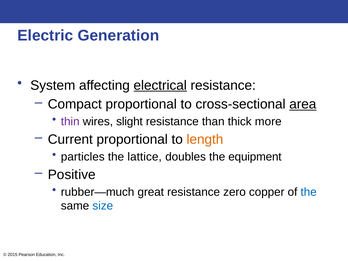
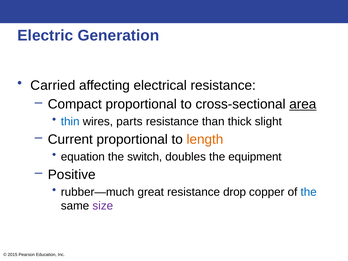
System: System -> Carried (53, 85)
electrical underline: present -> none (160, 85)
thin colour: purple -> blue (70, 122)
slight: slight -> parts (129, 122)
more: more -> slight (268, 122)
particles: particles -> equation (83, 157)
lattice: lattice -> switch (145, 157)
zero: zero -> drop (235, 192)
size colour: blue -> purple (103, 206)
